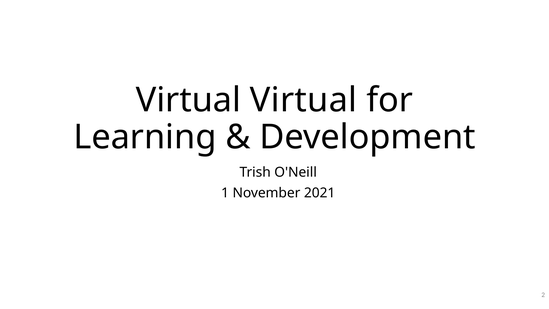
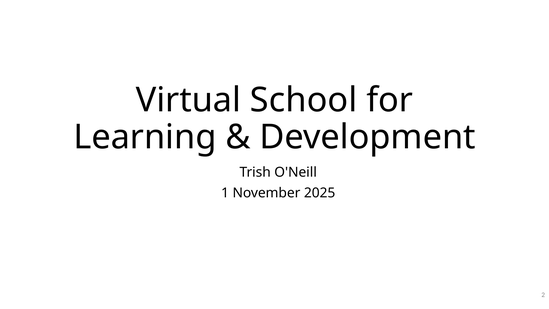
Virtual Virtual: Virtual -> School (304, 100)
2021: 2021 -> 2025 (320, 193)
